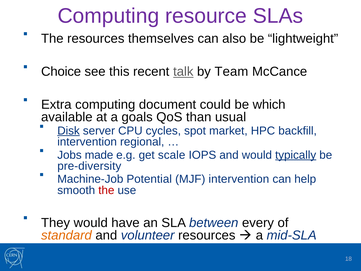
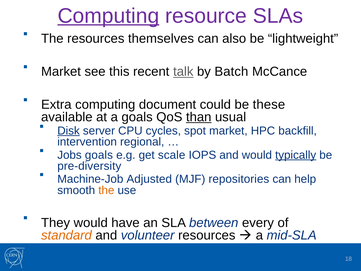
Computing underline: none -> present (108, 16)
Choice: Choice -> Market (61, 72)
Team: Team -> Batch (231, 72)
which: which -> these (269, 104)
than underline: none -> present (199, 117)
Jobs made: made -> goals (99, 155)
Potential: Potential -> Adjusted (149, 179)
MJF intervention: intervention -> repositories (239, 179)
the colour: red -> orange (106, 190)
